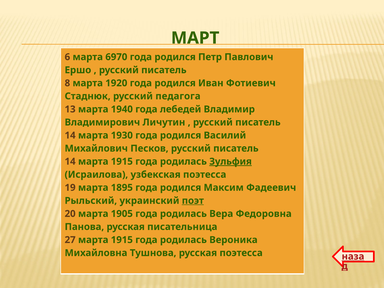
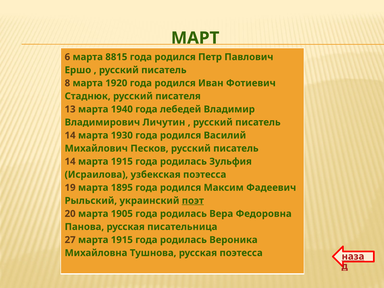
6970: 6970 -> 8815 (116, 57)
педагога: педагога -> писателя (178, 96)
Зульфия underline: present -> none (231, 161)
